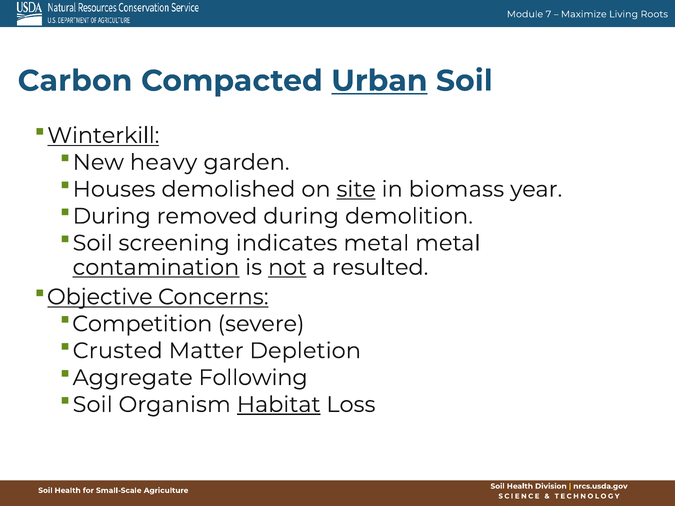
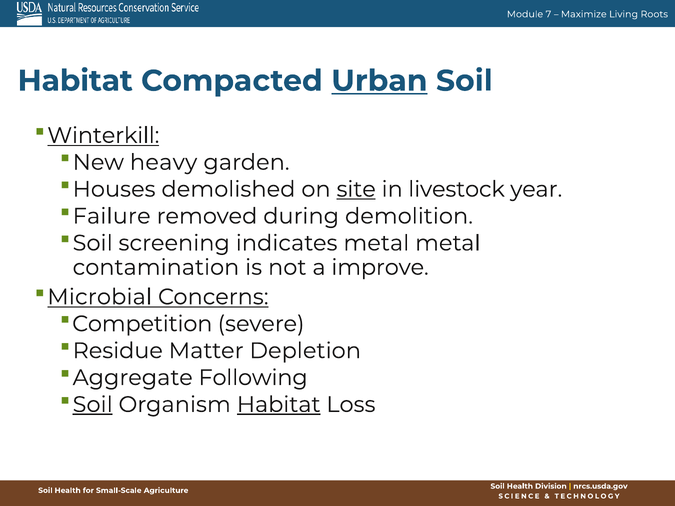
Carbon: Carbon -> Habitat (75, 81)
biomass: biomass -> livestock (457, 189)
During: During -> Failure (112, 216)
contamination underline: present -> none (156, 267)
not underline: present -> none (287, 267)
resulted: resulted -> improve (380, 267)
Objective: Objective -> Microbial (100, 297)
Crusted: Crusted -> Residue (118, 351)
Soil underline: none -> present (93, 405)
